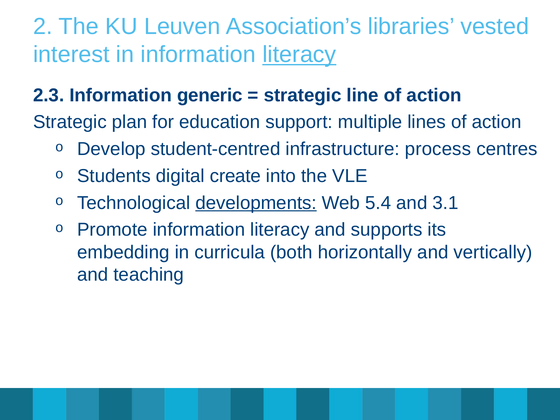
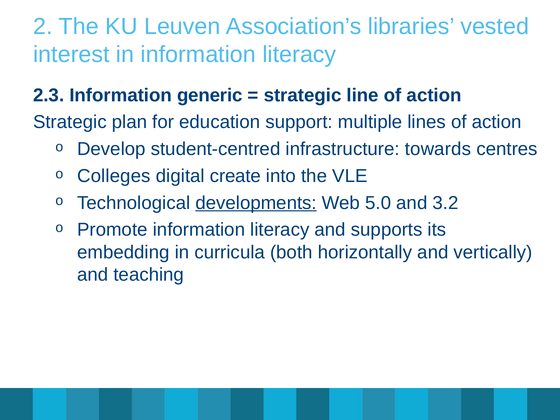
literacy underline: present -> none (299, 55)
process: process -> towards (438, 149)
Students: Students -> Colleges (114, 176)
5.4: 5.4 -> 5.0 (378, 203)
3.1: 3.1 -> 3.2 (446, 203)
